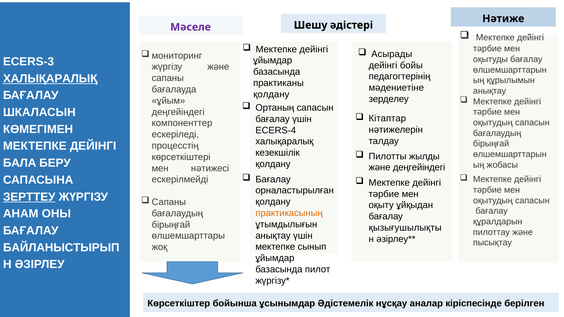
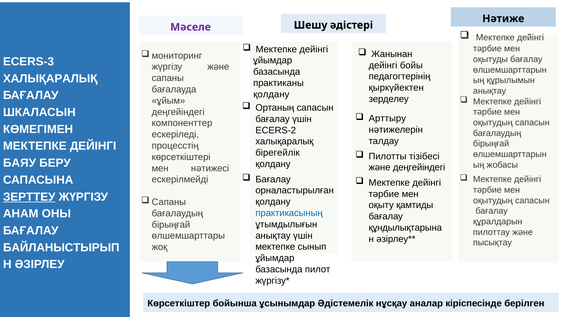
Асырады: Асырады -> Жанынан (392, 54)
ХАЛЫҚАРАЛЫҚ underline: present -> none (50, 79)
мәдениетіне: мәдениетіне -> қыркүйектен (396, 88)
Кітаптар: Кітаптар -> Арттыру (387, 119)
ECERS-4: ECERS-4 -> ECERS-2 (276, 130)
кезекшілік: кезекшілік -> бірегейлік (278, 153)
жылды: жылды -> тізібесі (424, 156)
БАЛА: БАЛА -> БАЯУ (20, 163)
ұйқыдан: ұйқыдан -> қамтиды (415, 205)
практикасының colour: orange -> blue (289, 213)
қызығушылықты: қызығушылықты -> құндылықтарына (405, 228)
